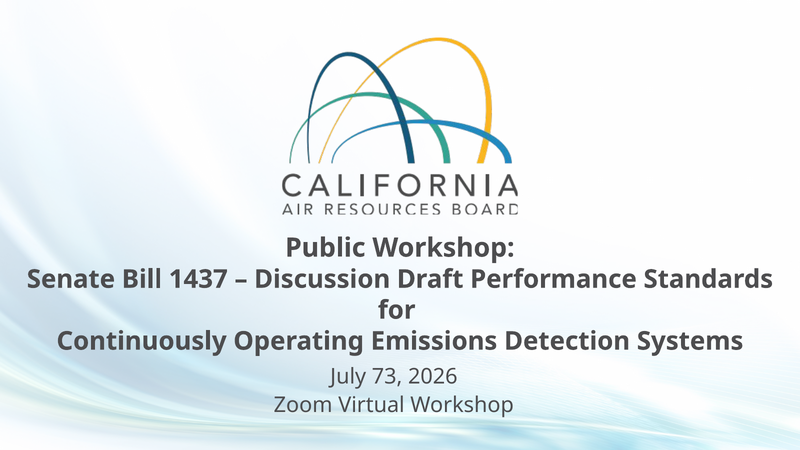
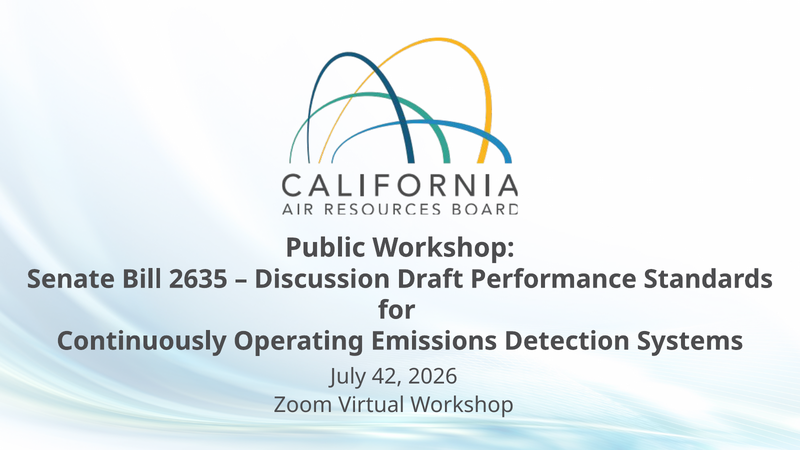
1437: 1437 -> 2635 (198, 279)
73: 73 -> 42 (387, 377)
